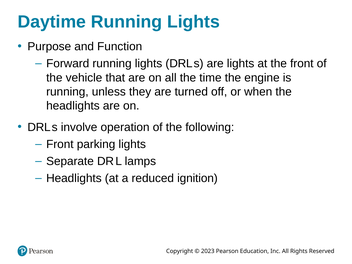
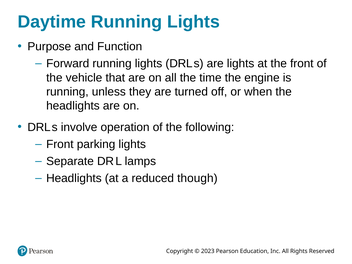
ignition: ignition -> though (197, 178)
